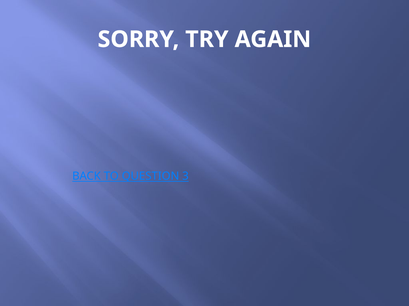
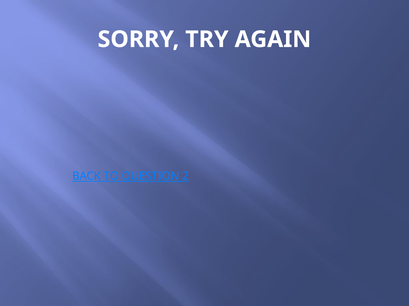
3: 3 -> 2 (185, 177)
